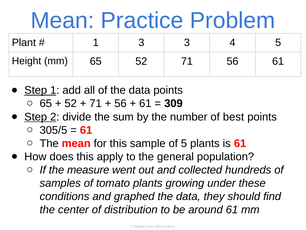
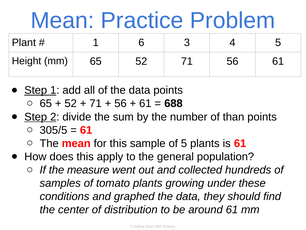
1 3: 3 -> 6 (141, 42)
309: 309 -> 688 (173, 103)
best: best -> than (234, 117)
